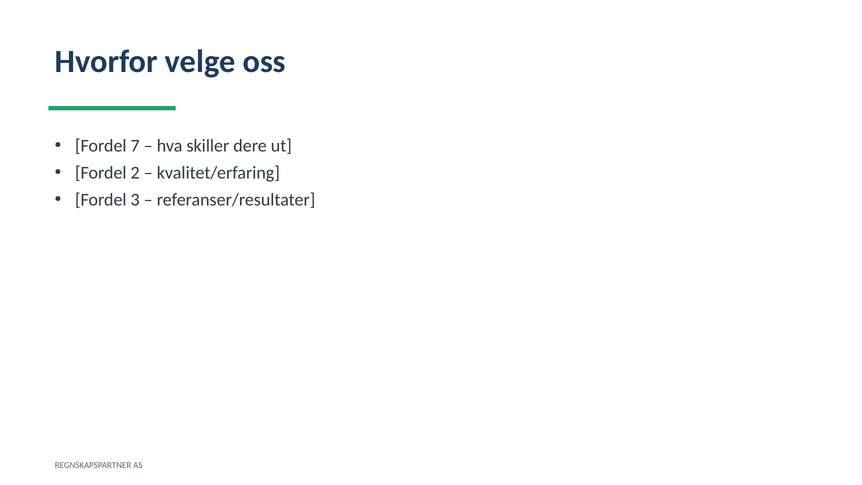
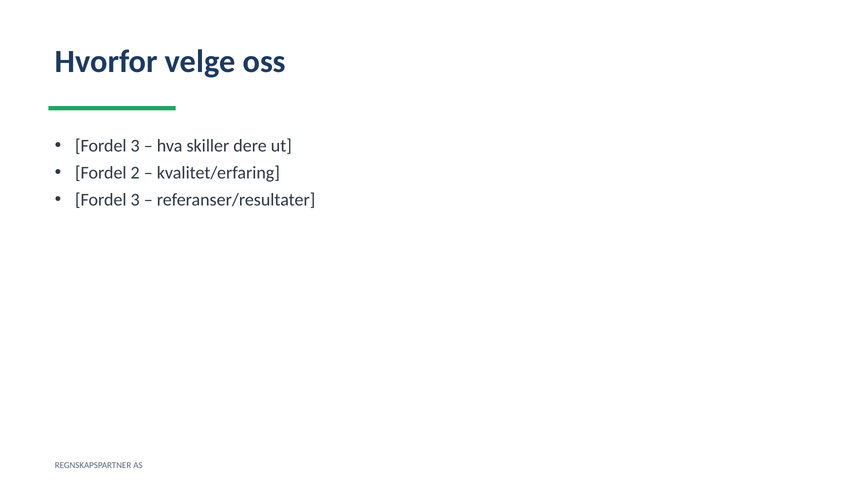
7: 7 -> 3 (135, 146)
